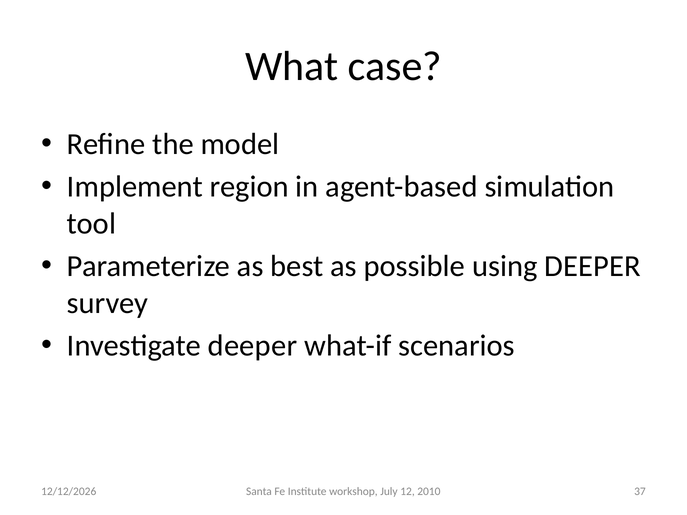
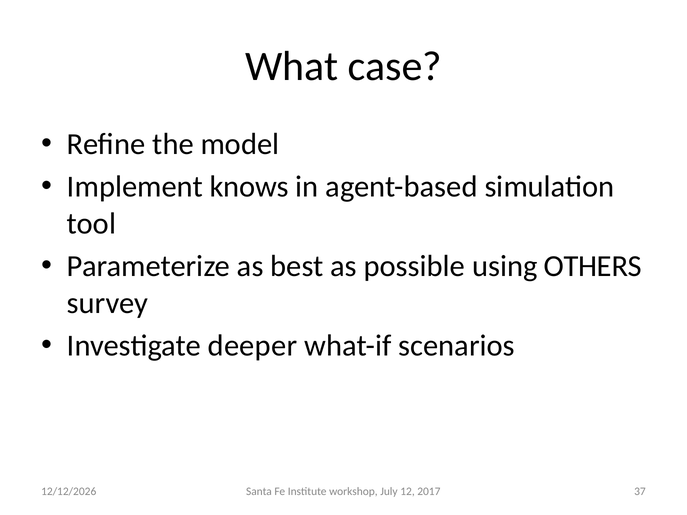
region: region -> knows (249, 187)
using DEEPER: DEEPER -> OTHERS (593, 266)
2010: 2010 -> 2017 (429, 492)
